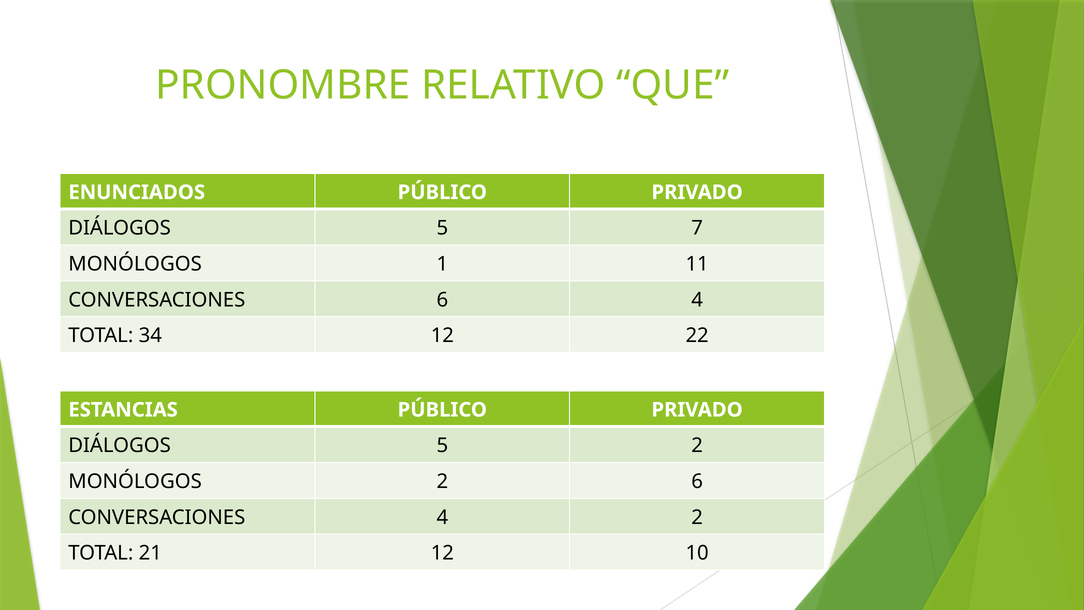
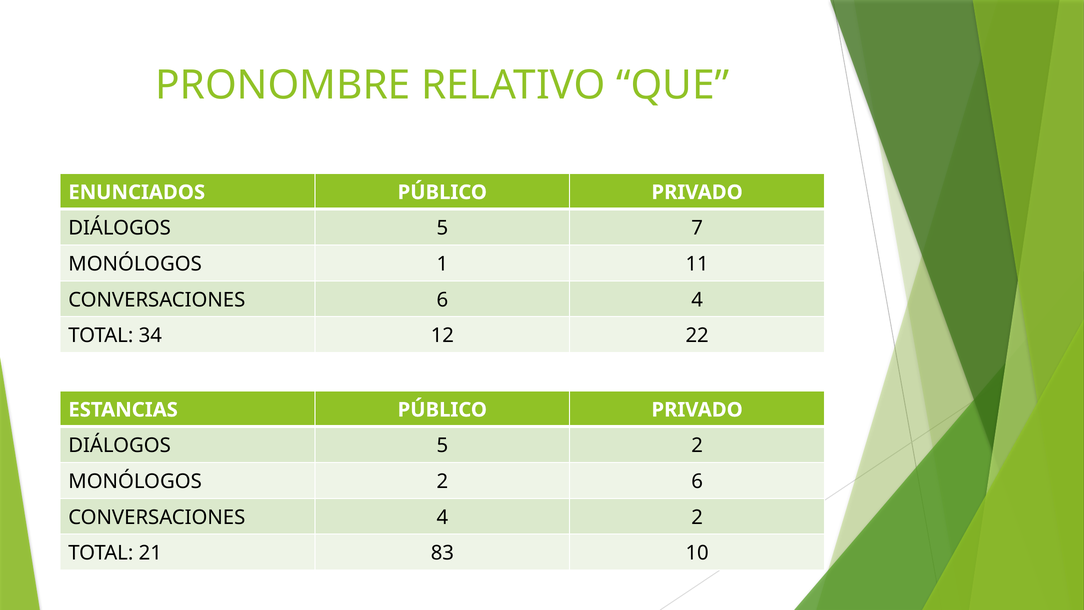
21 12: 12 -> 83 (442, 553)
